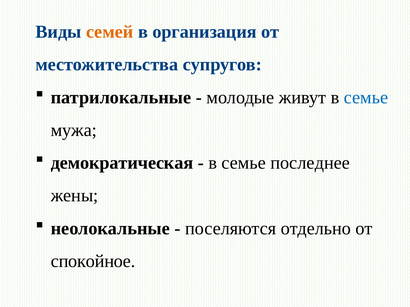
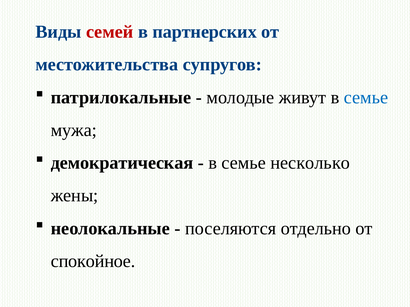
семей colour: orange -> red (110, 32)
организация: организация -> партнерских (205, 32)
последнее: последнее -> несколько (310, 163)
